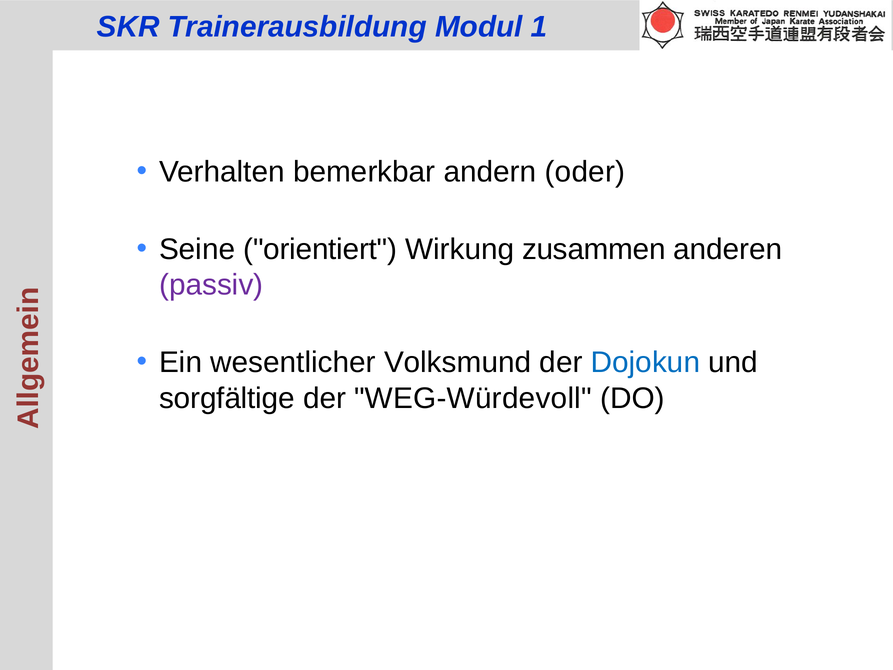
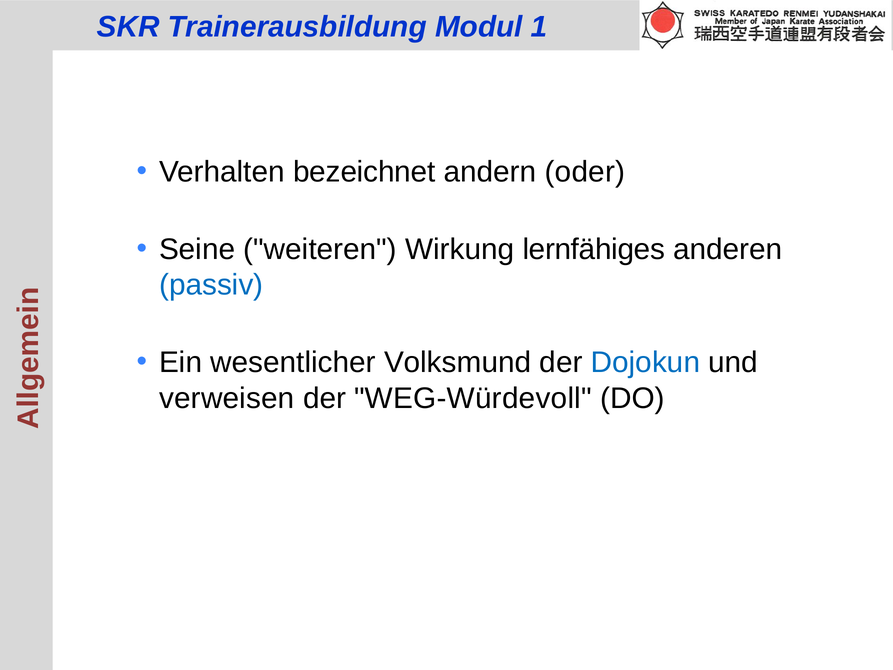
bemerkbar: bemerkbar -> bezeichnet (364, 172)
orientiert: orientiert -> weiteren (320, 249)
zusammen: zusammen -> lernfähiges (594, 249)
passiv colour: purple -> blue (211, 285)
sorgfältige: sorgfältige -> verweisen (227, 398)
